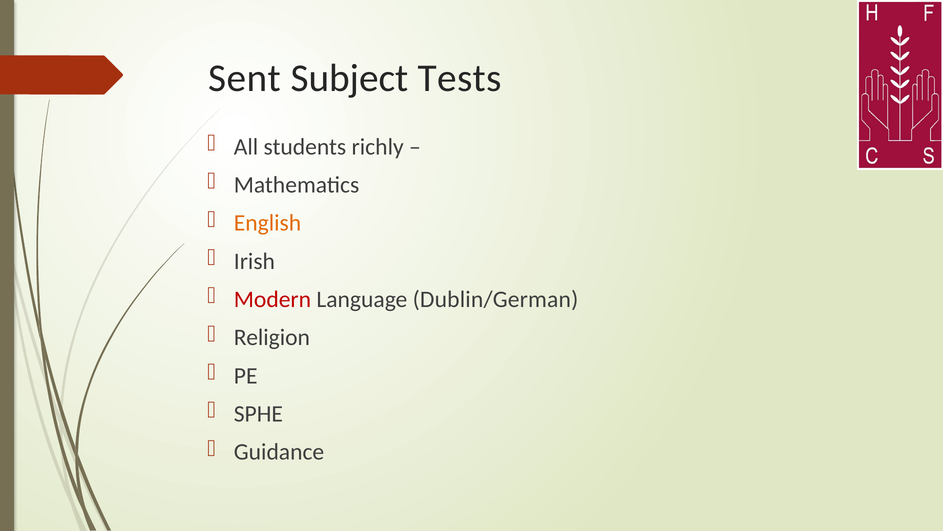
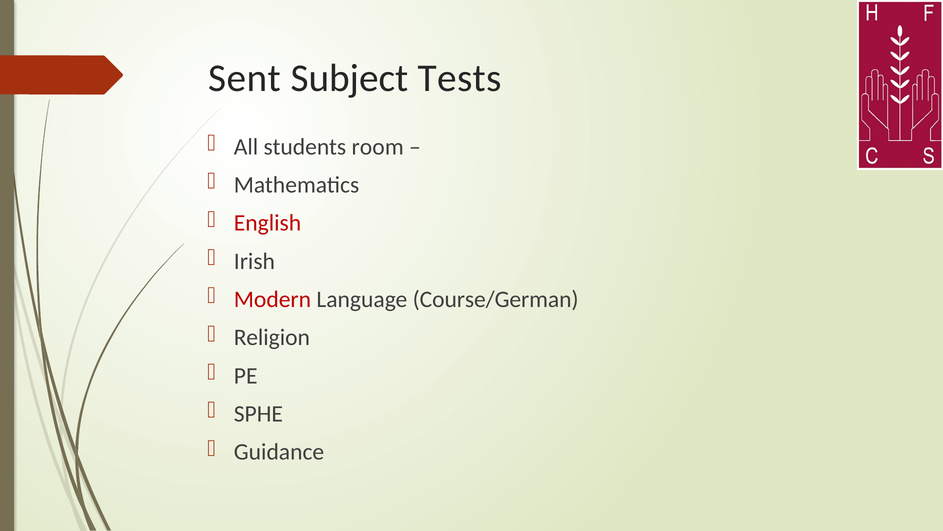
richly: richly -> room (378, 147)
English colour: orange -> red (268, 223)
Dublin/German: Dublin/German -> Course/German (496, 299)
